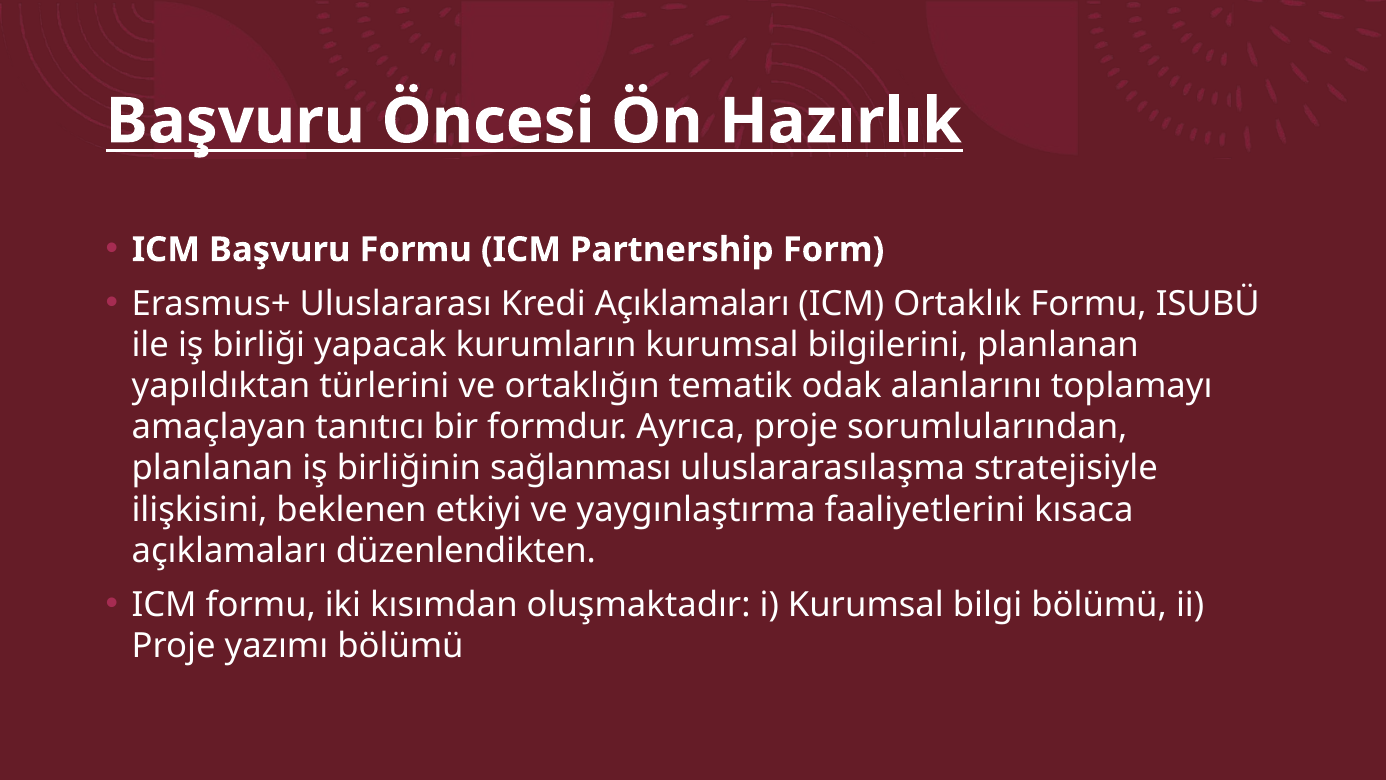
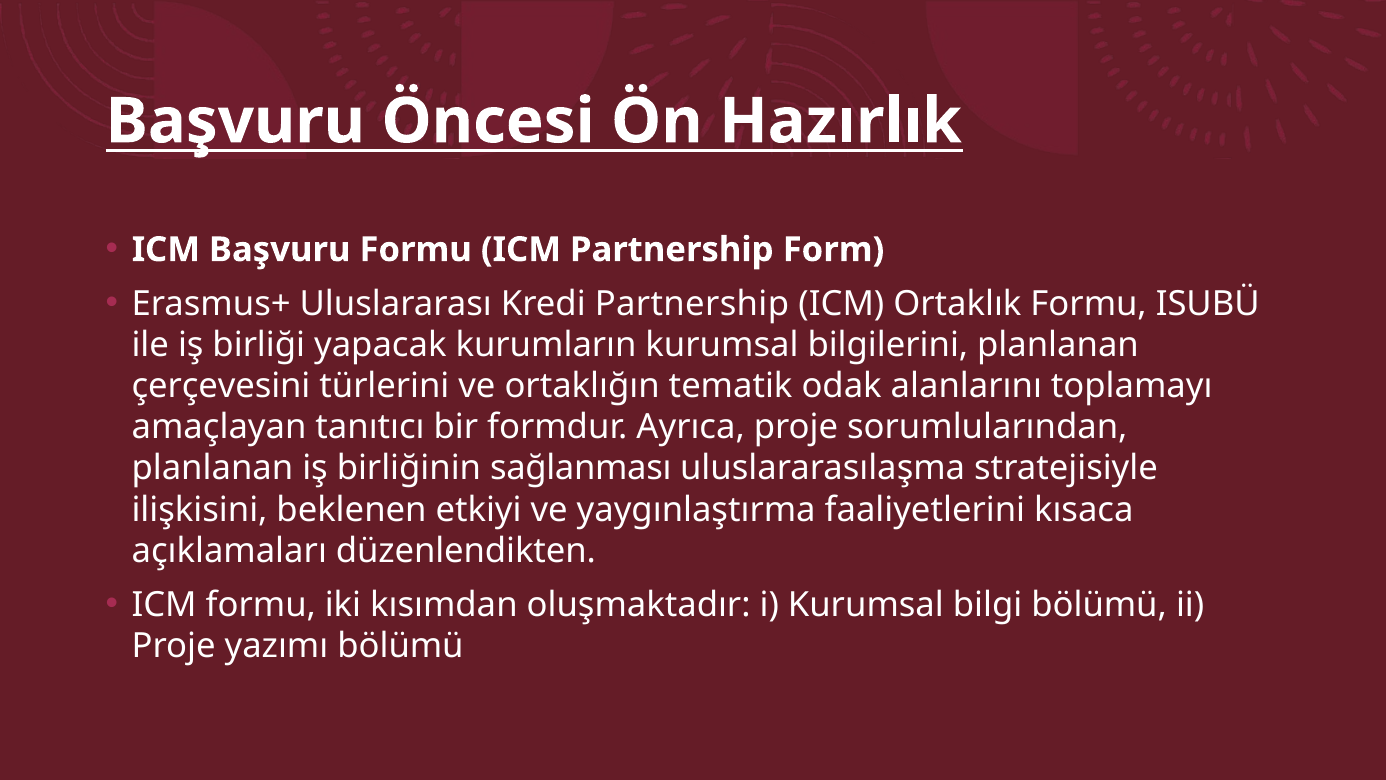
Kredi Açıklamaları: Açıklamaları -> Partnership (692, 304)
yapıldıktan: yapıldıktan -> çerçevesini (221, 386)
